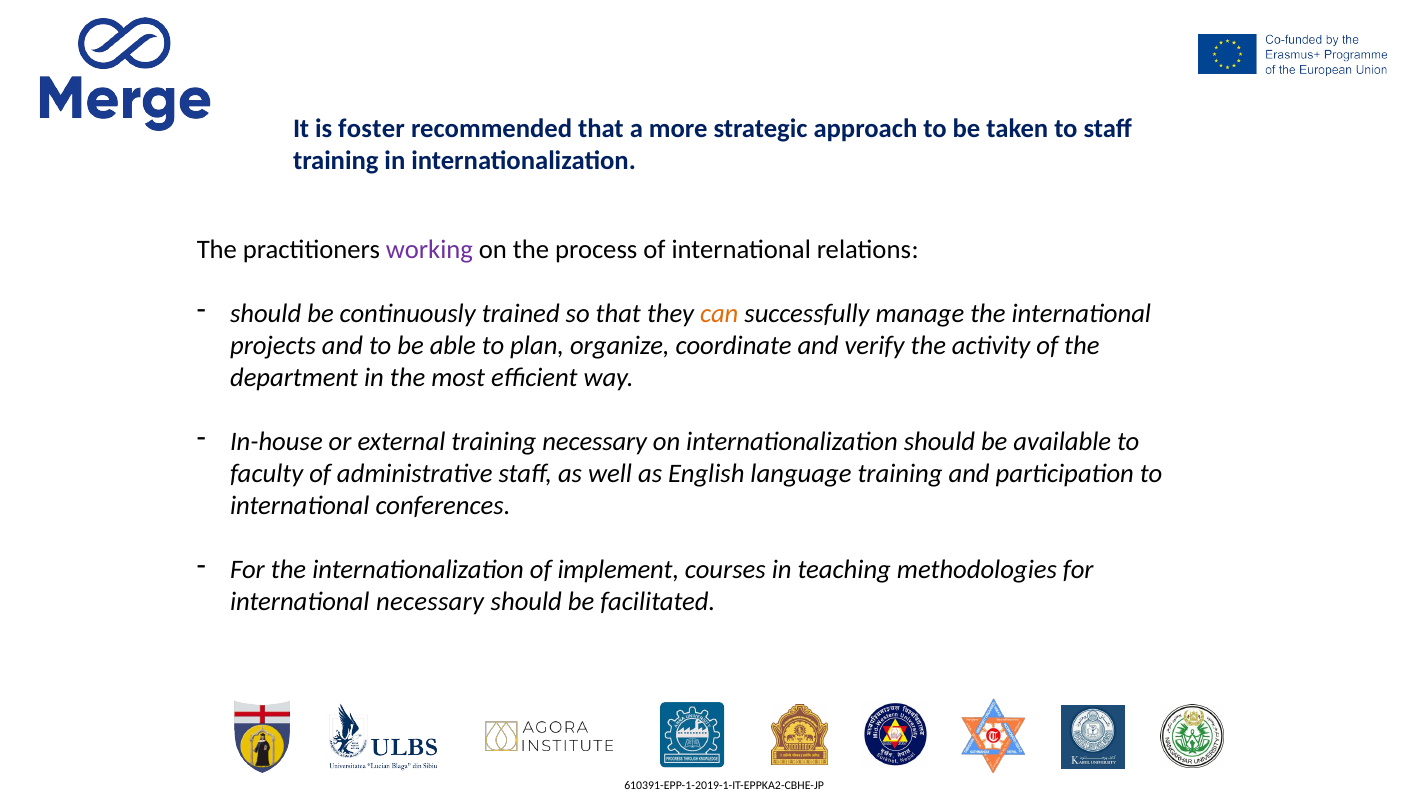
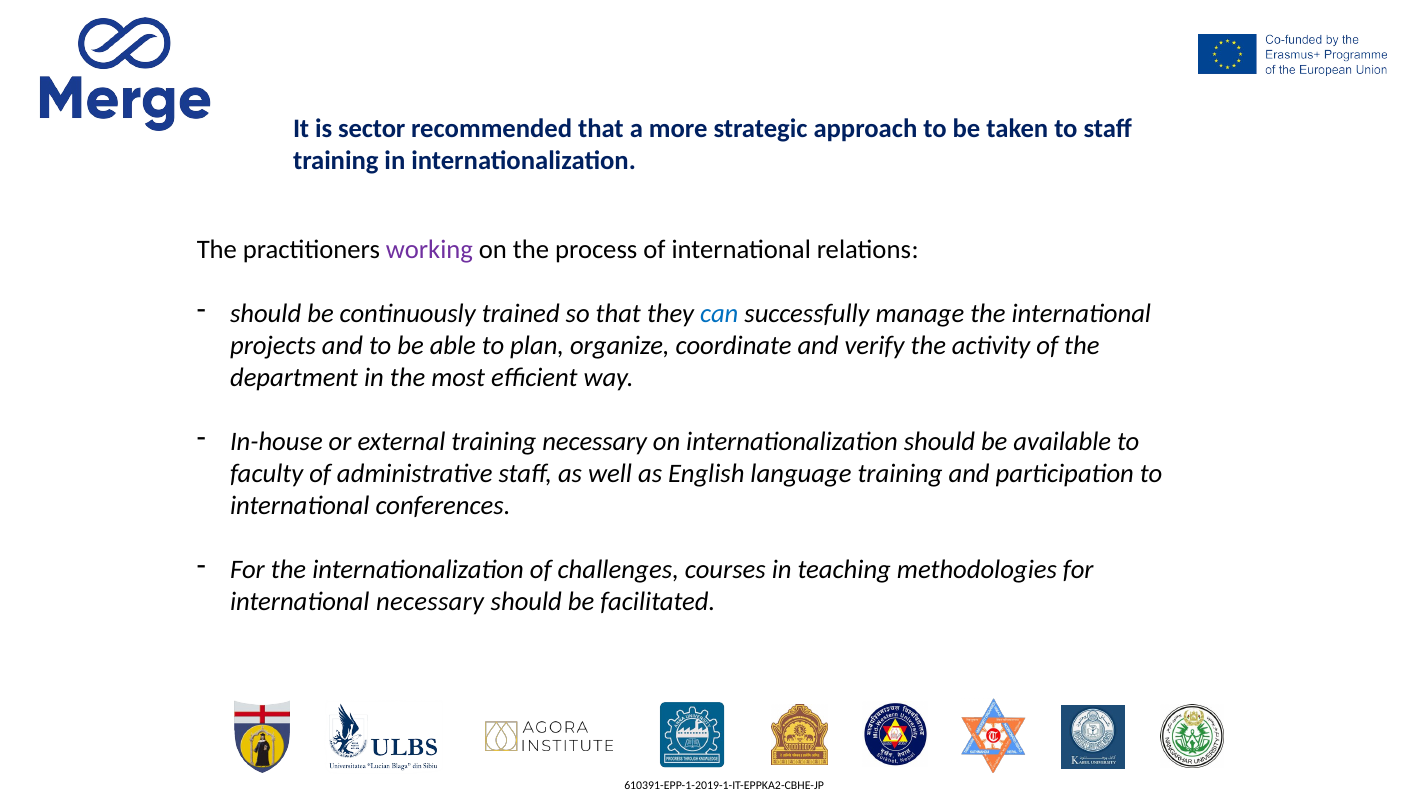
foster: foster -> sector (372, 129)
can colour: orange -> blue (719, 314)
implement: implement -> challenges (618, 570)
